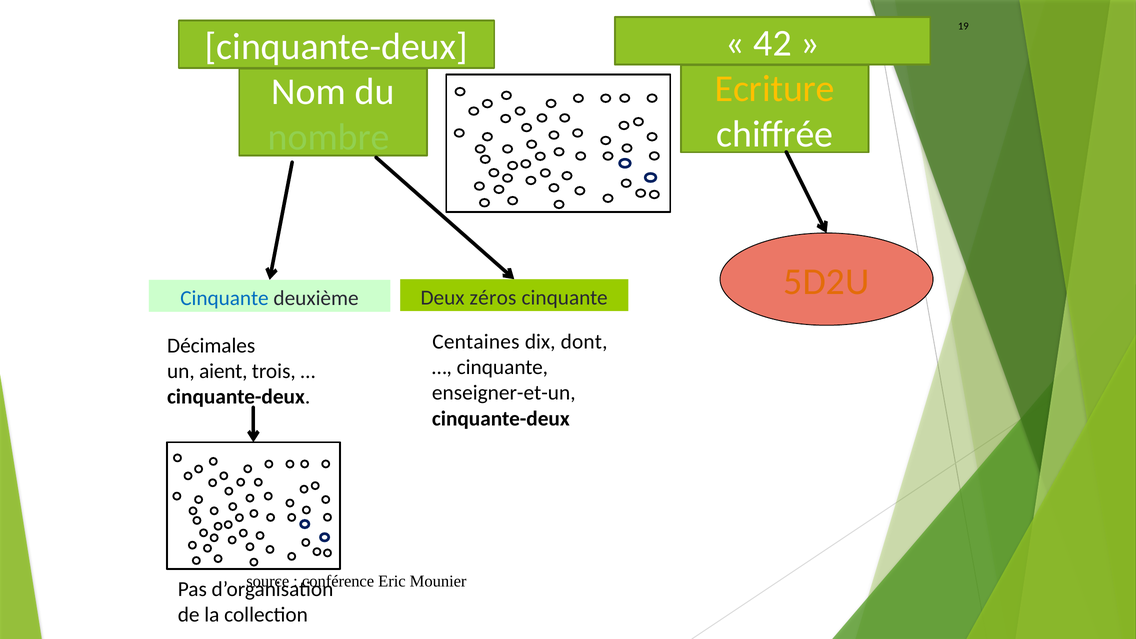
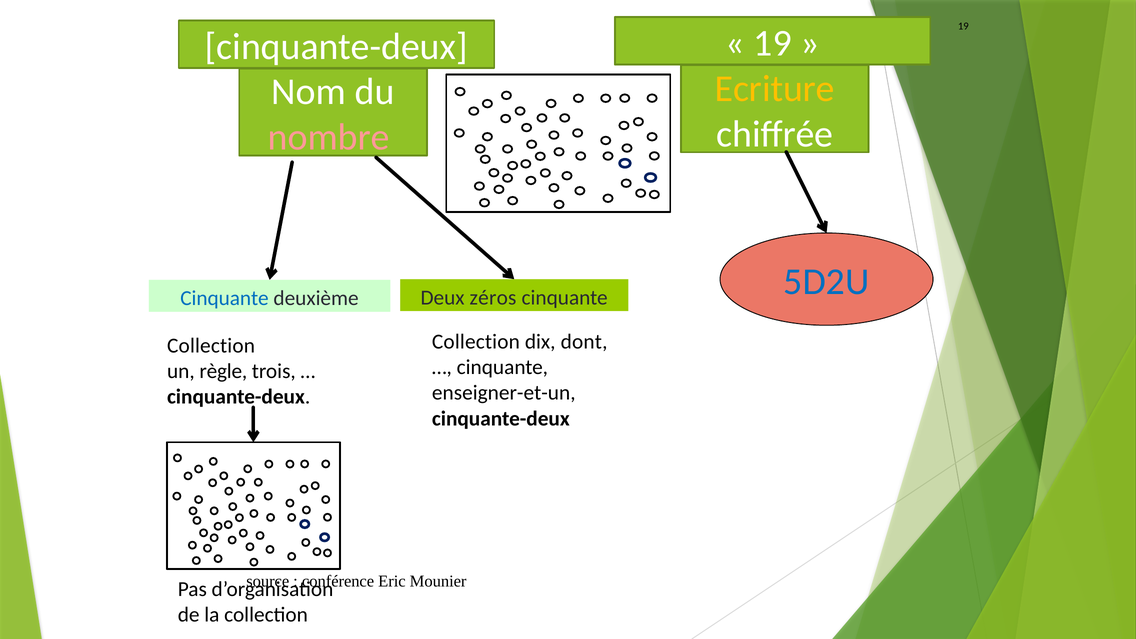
42: 42 -> 19 (773, 43)
nombre colour: light green -> pink (329, 137)
5D2U colour: orange -> blue (826, 282)
Centaines: Centaines -> Collection (476, 342)
Décimales: Décimales -> Collection (211, 346)
aient: aient -> règle (223, 371)
